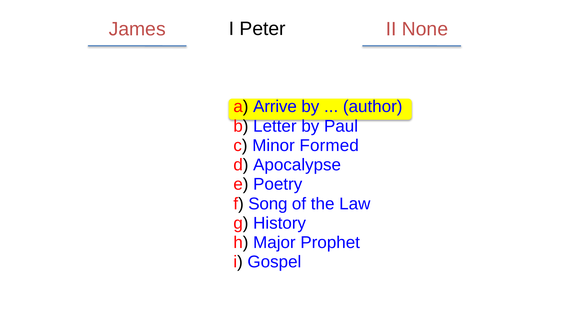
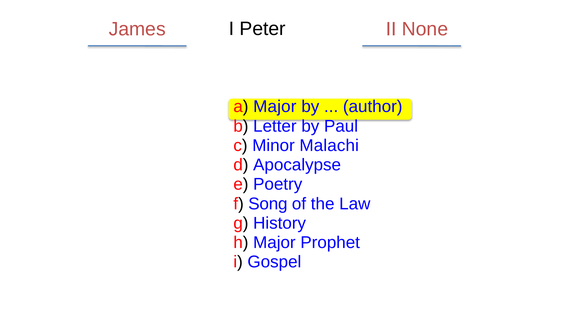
a Arrive: Arrive -> Major (275, 107)
Formed: Formed -> Malachi (329, 145)
